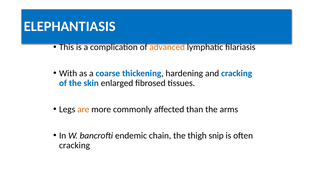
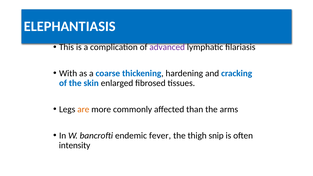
advanced colour: orange -> purple (167, 47)
chain: chain -> fever (160, 136)
cracking: cracking -> intensity (75, 145)
